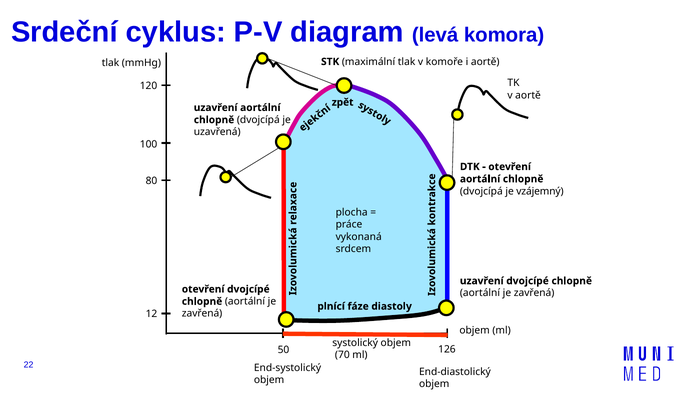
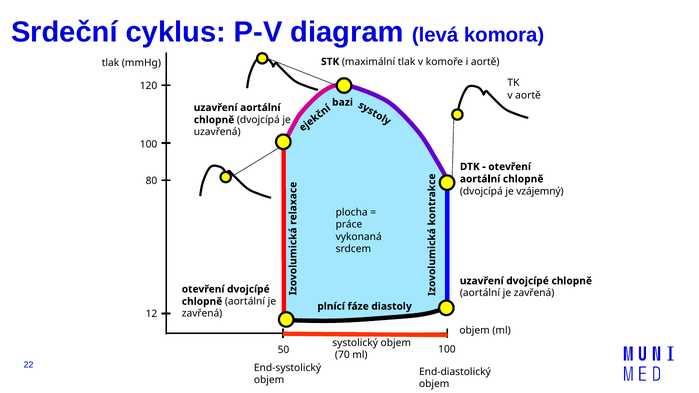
zpět: zpět -> bazi (343, 102)
50 126: 126 -> 100 (447, 349)
